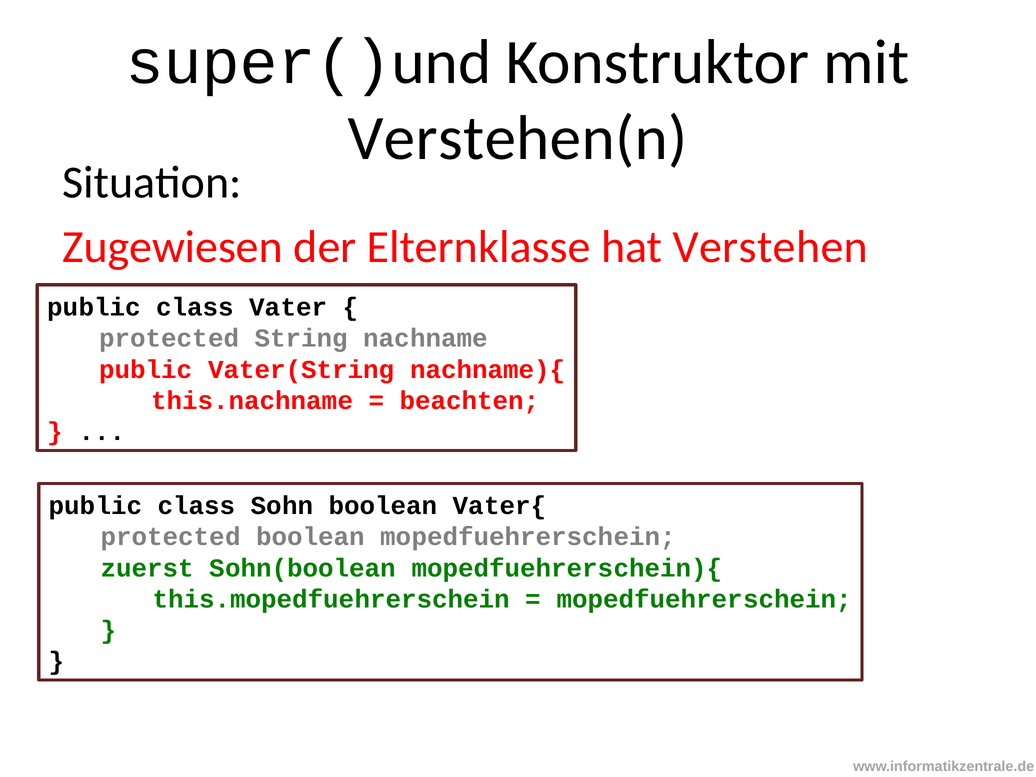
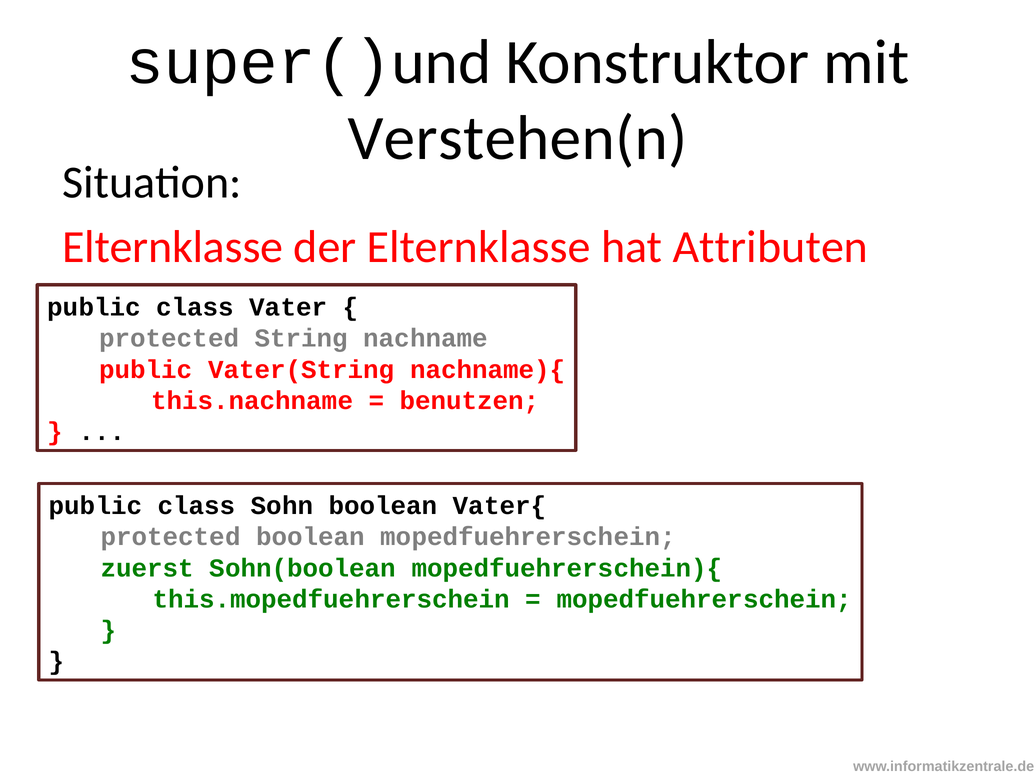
Zugewiesen: Zugewiesen -> Elternklasse (173, 247)
Verstehen: Verstehen -> Attributen (770, 247)
beachten: beachten -> benutzen (470, 401)
